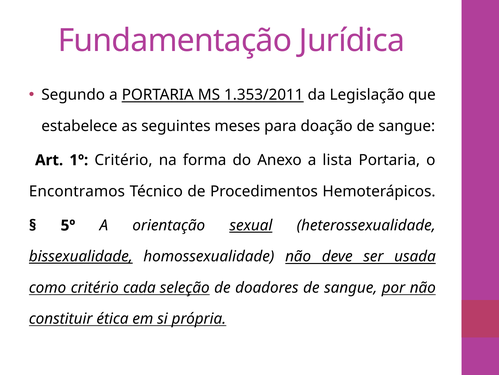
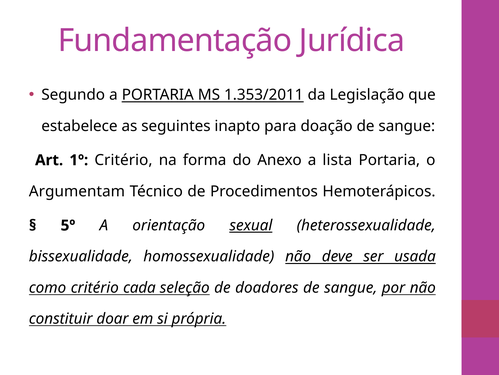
meses: meses -> inapto (237, 126)
Encontramos: Encontramos -> Argumentam (77, 191)
bissexualidade underline: present -> none (81, 256)
ética: ética -> doar (112, 318)
